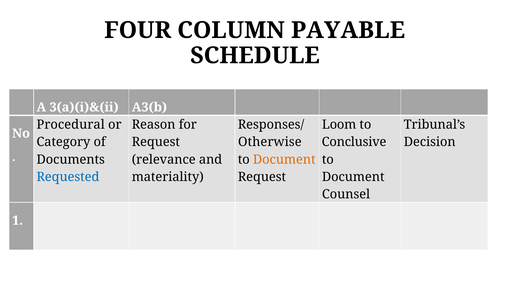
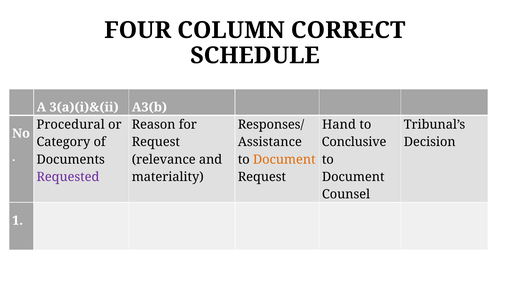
PAYABLE: PAYABLE -> CORRECT (348, 30)
Loom: Loom -> Hand (339, 125)
Otherwise: Otherwise -> Assistance (270, 142)
Requested colour: blue -> purple (68, 177)
